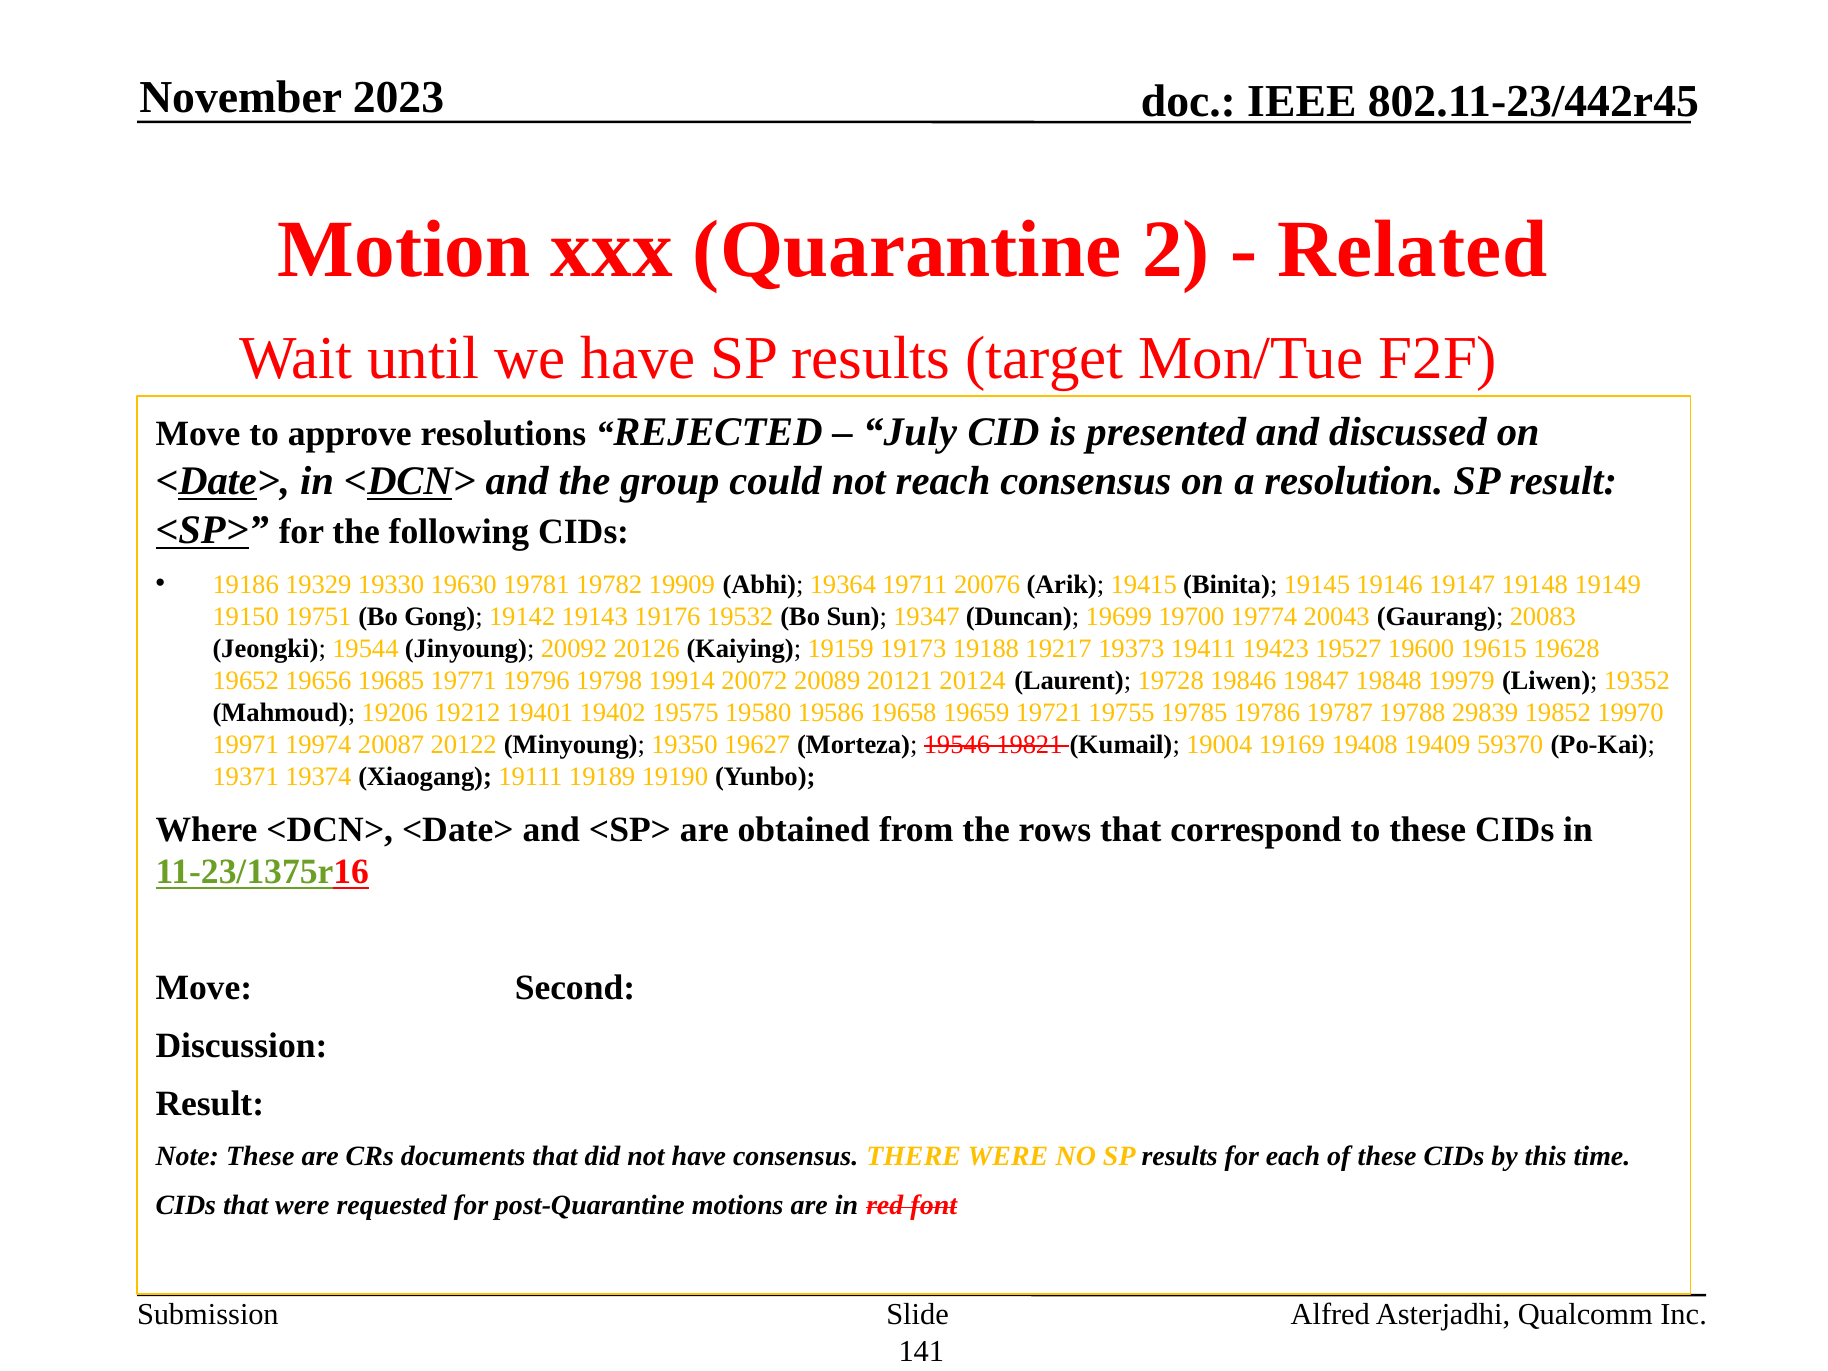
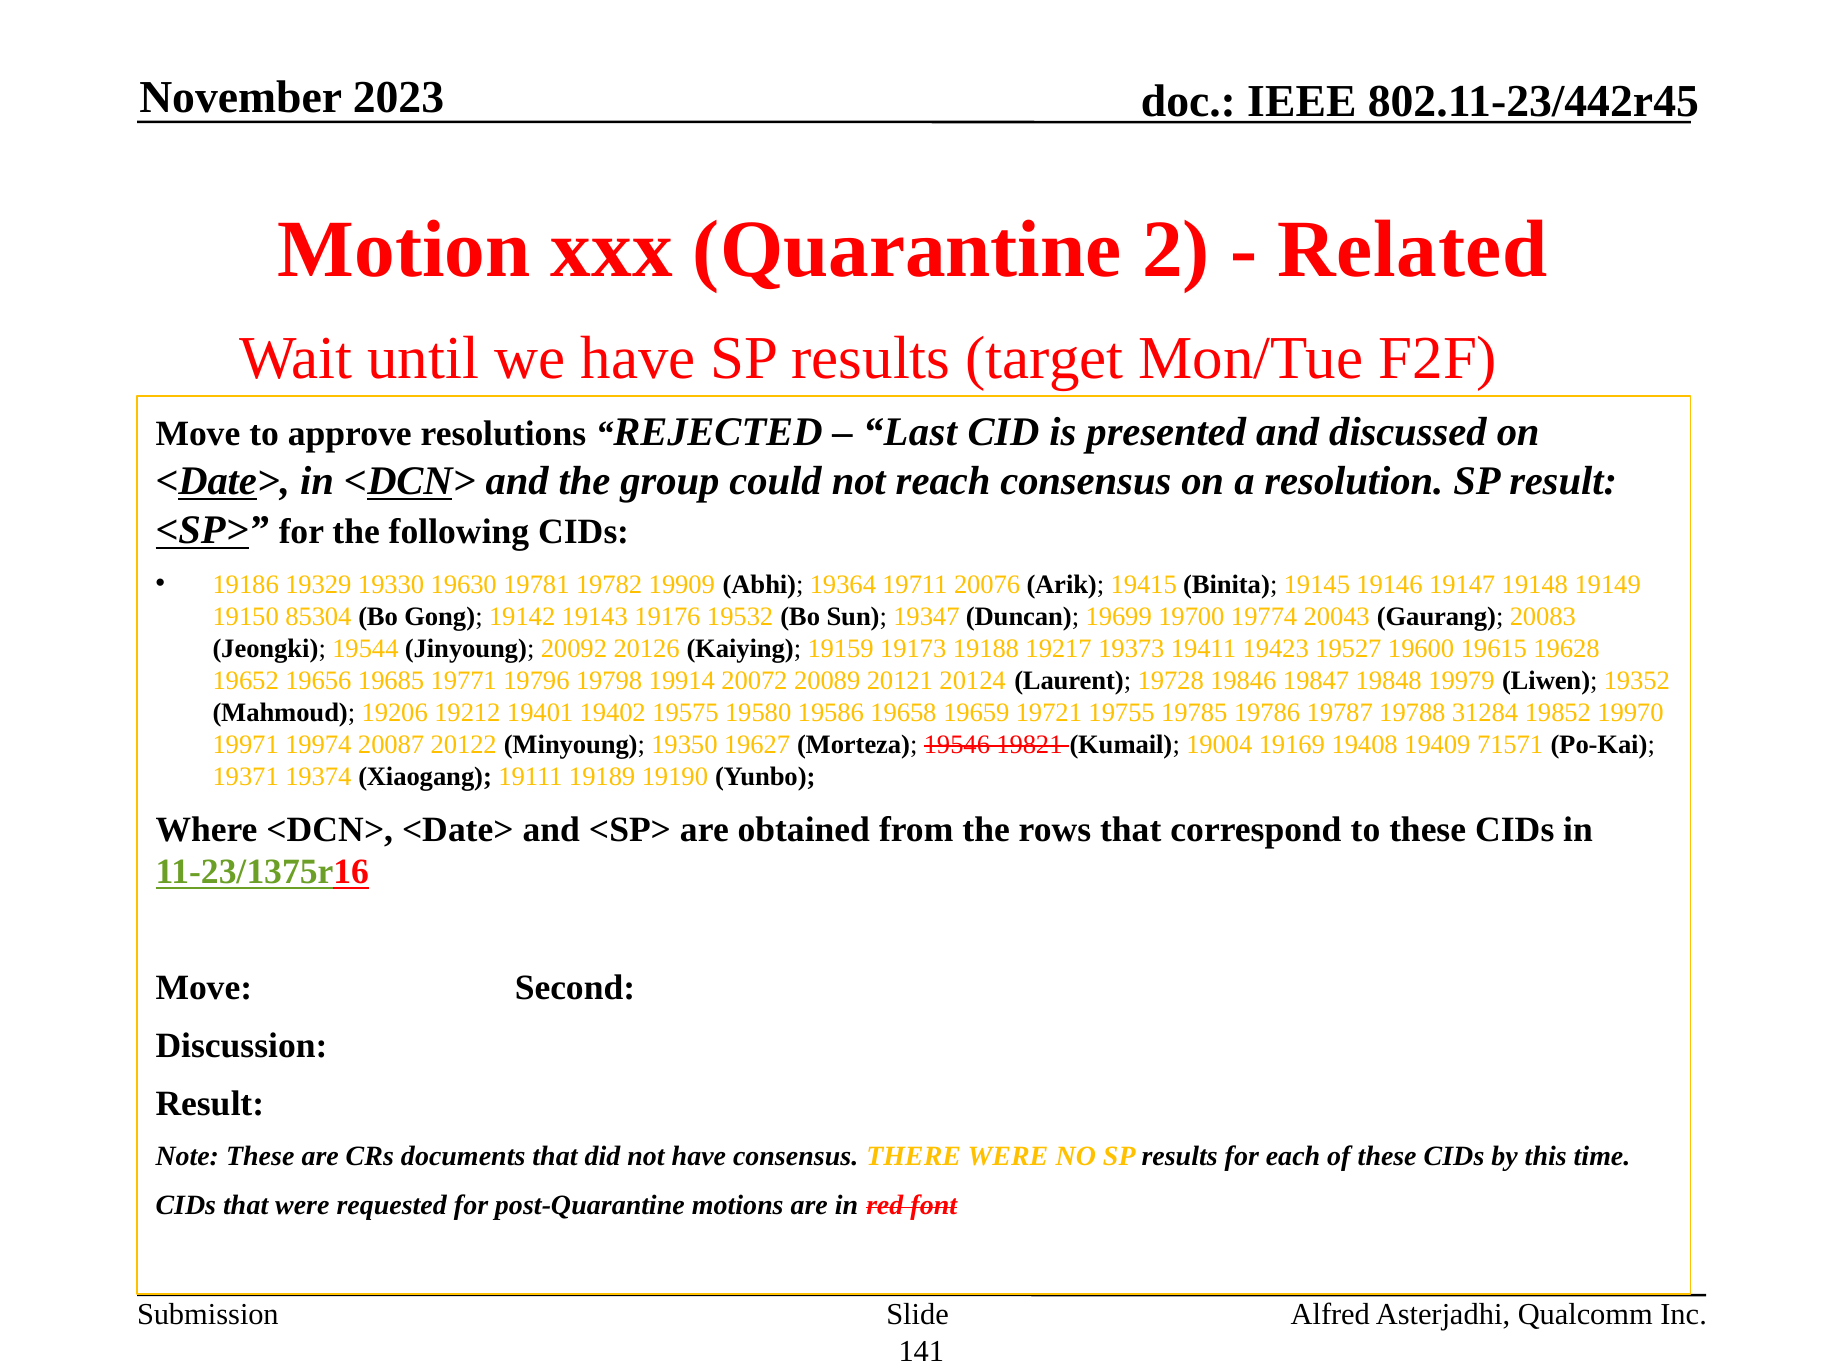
July: July -> Last (910, 432)
19751: 19751 -> 85304 (318, 616)
29839: 29839 -> 31284 (1485, 712)
59370: 59370 -> 71571 (1510, 744)
